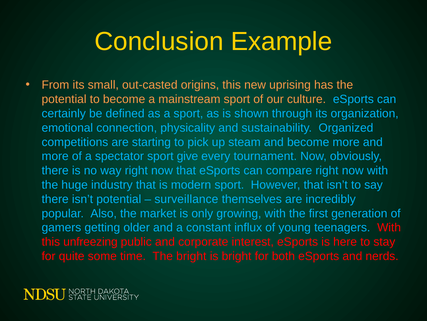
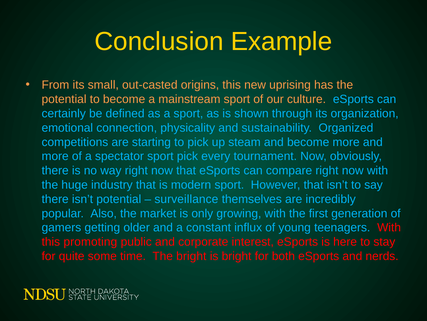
sport give: give -> pick (187, 156)
unfreezing: unfreezing -> promoting (90, 241)
